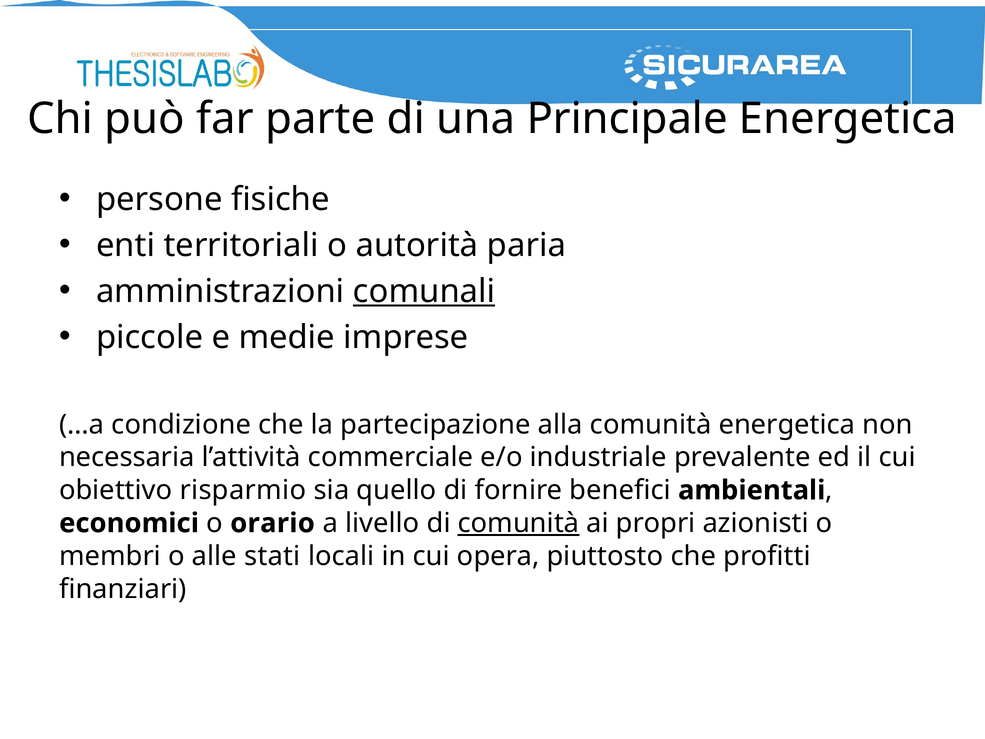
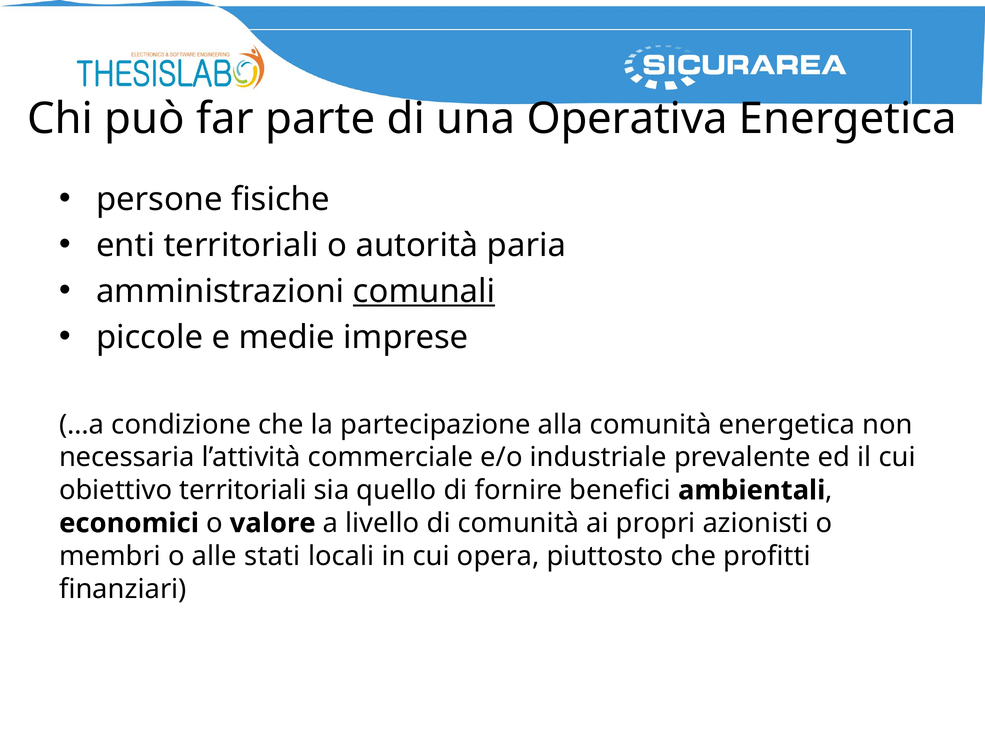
Principale: Principale -> Operativa (627, 119)
obiettivo risparmio: risparmio -> territoriali (243, 490)
orario: orario -> valore (273, 523)
comunità underline: present -> none (518, 523)
